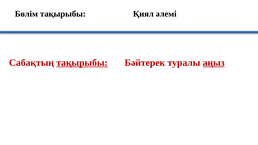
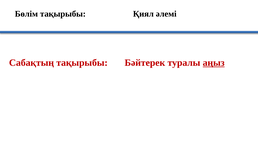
тақырыбы underline: present -> none (82, 63)
